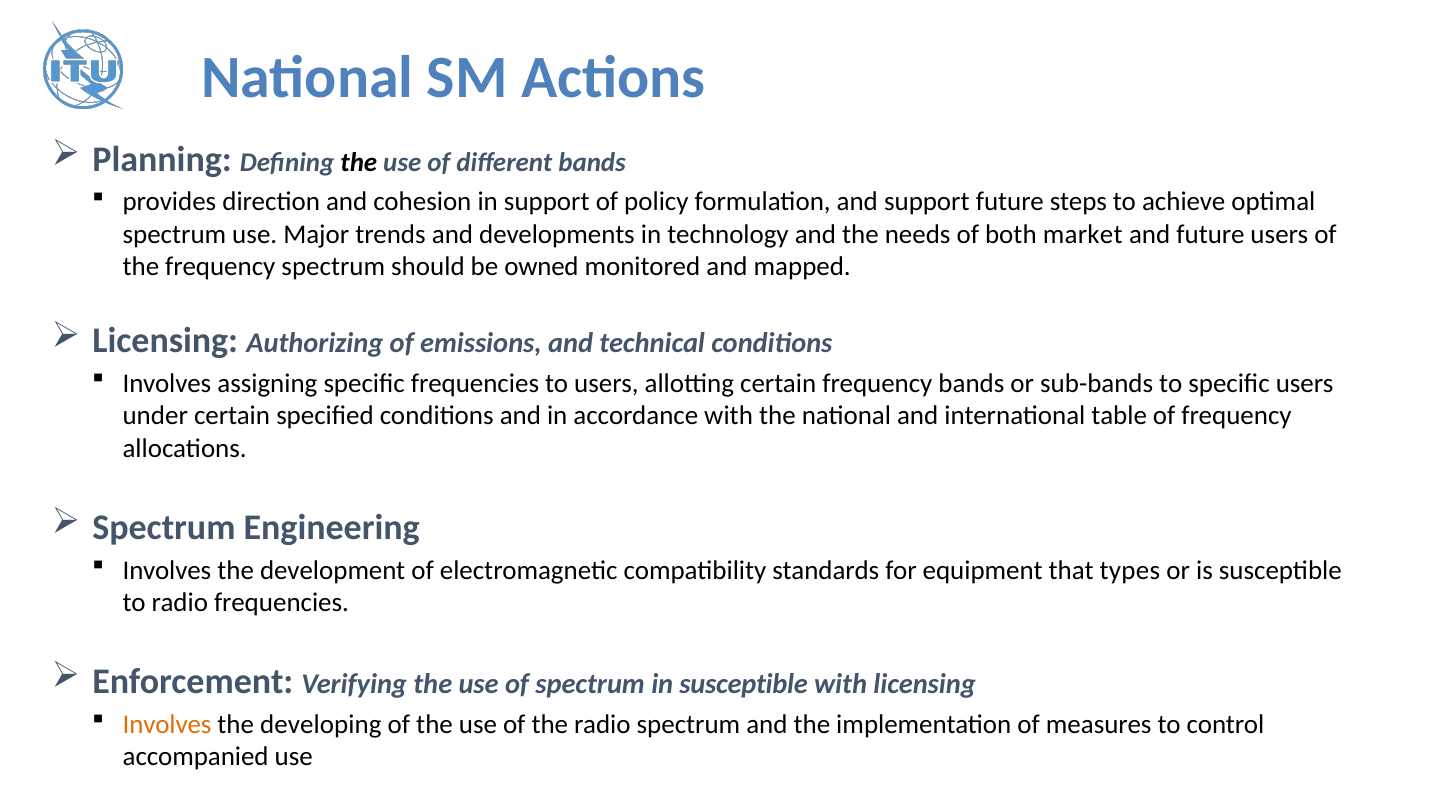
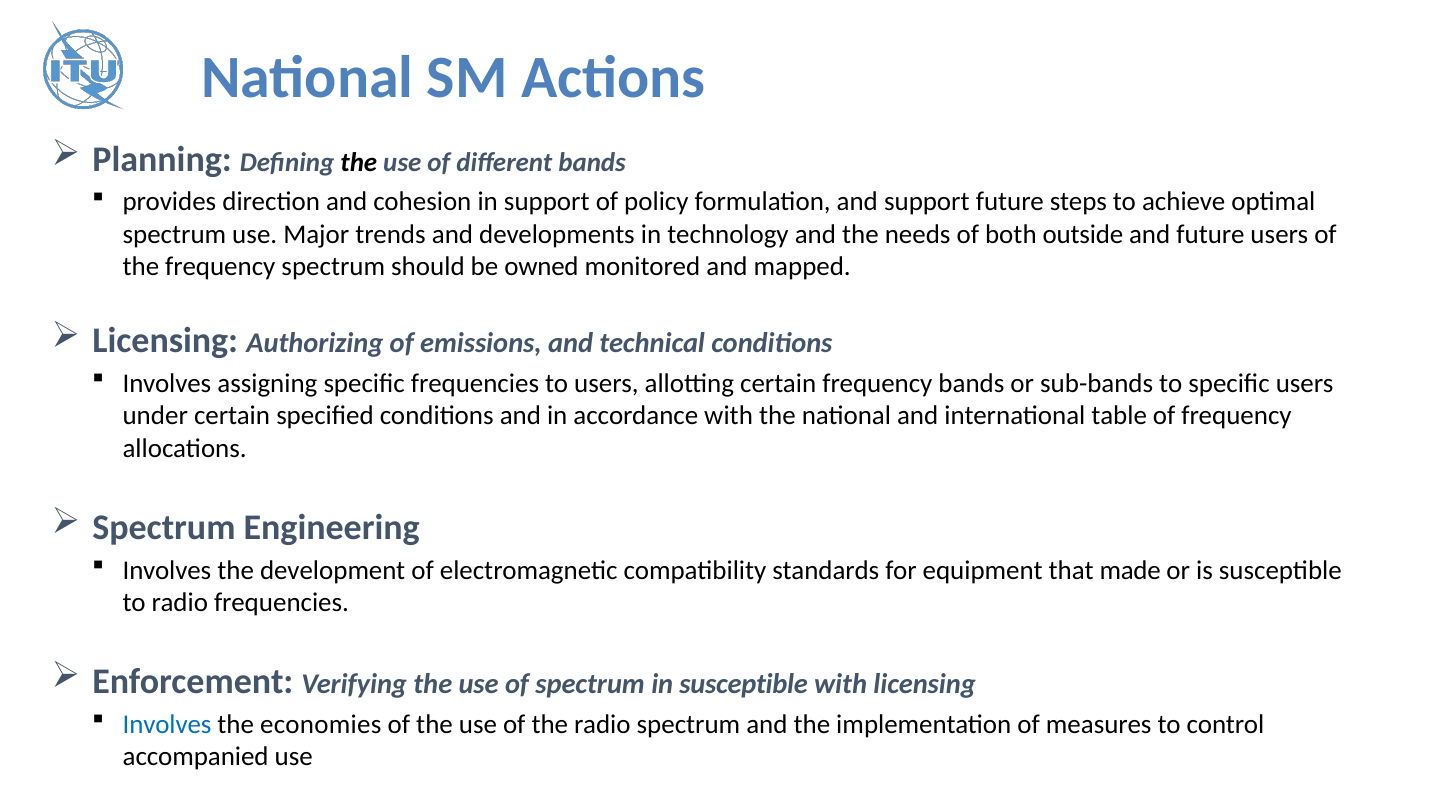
market: market -> outside (1083, 234)
types: types -> made (1130, 570)
Involves colour: orange -> blue (167, 724)
developing: developing -> economies (321, 724)
